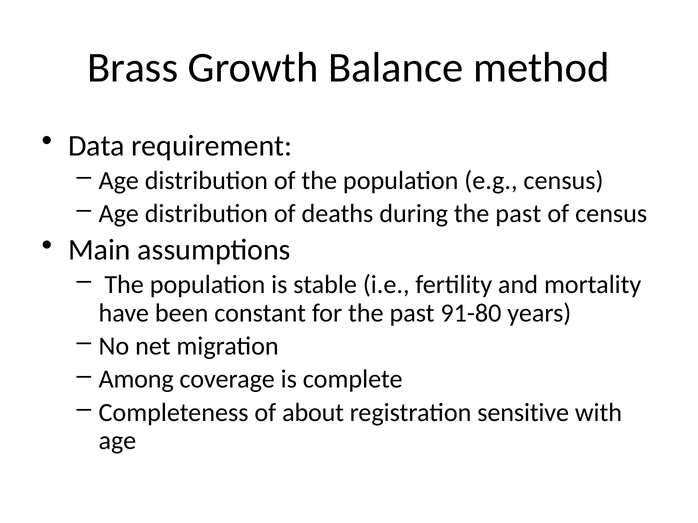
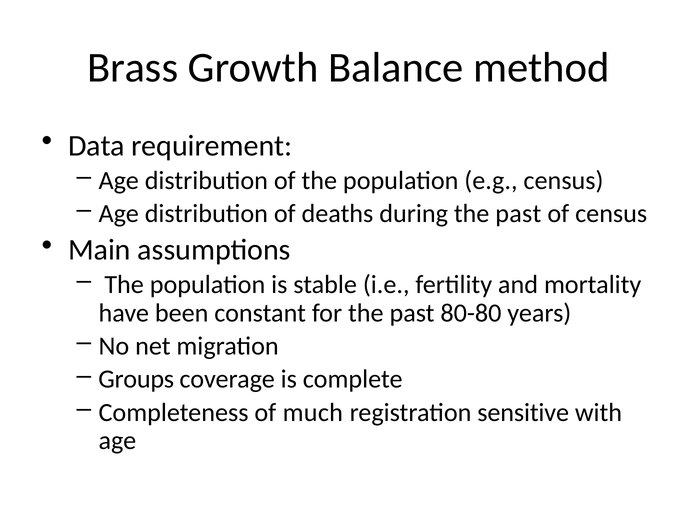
91-80: 91-80 -> 80-80 (471, 313)
Among: Among -> Groups (136, 380)
about: about -> much (313, 413)
